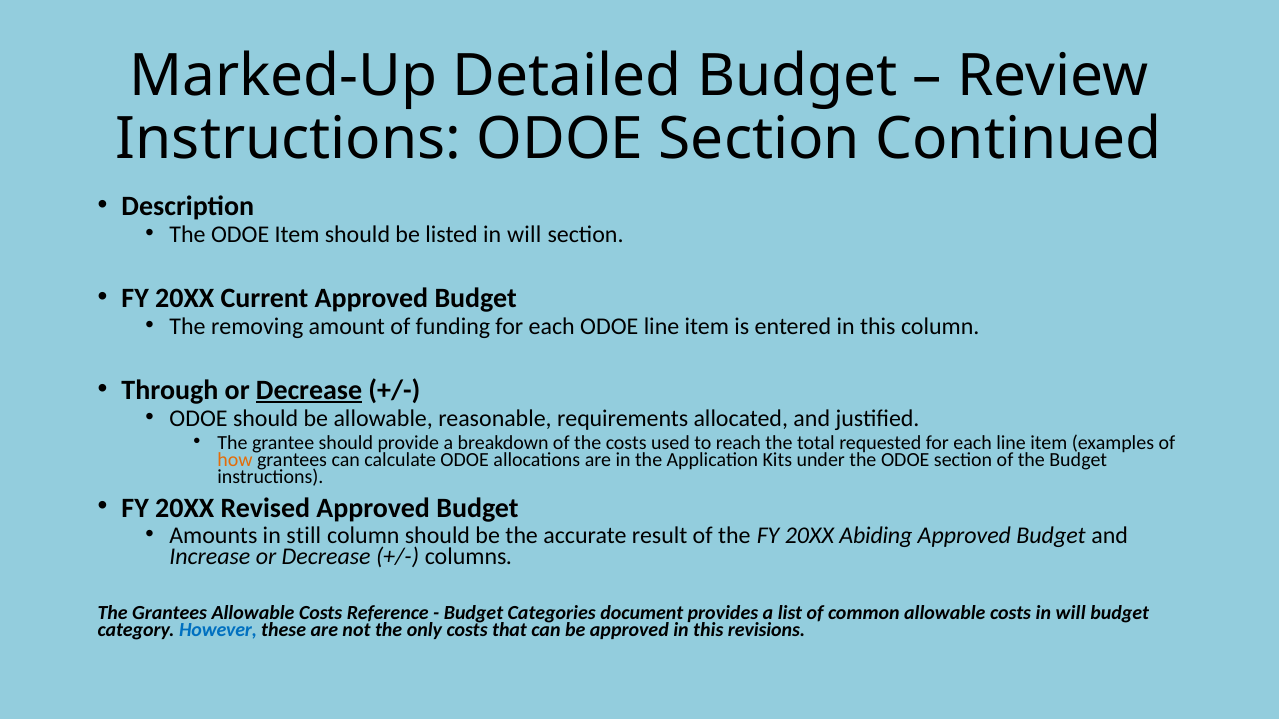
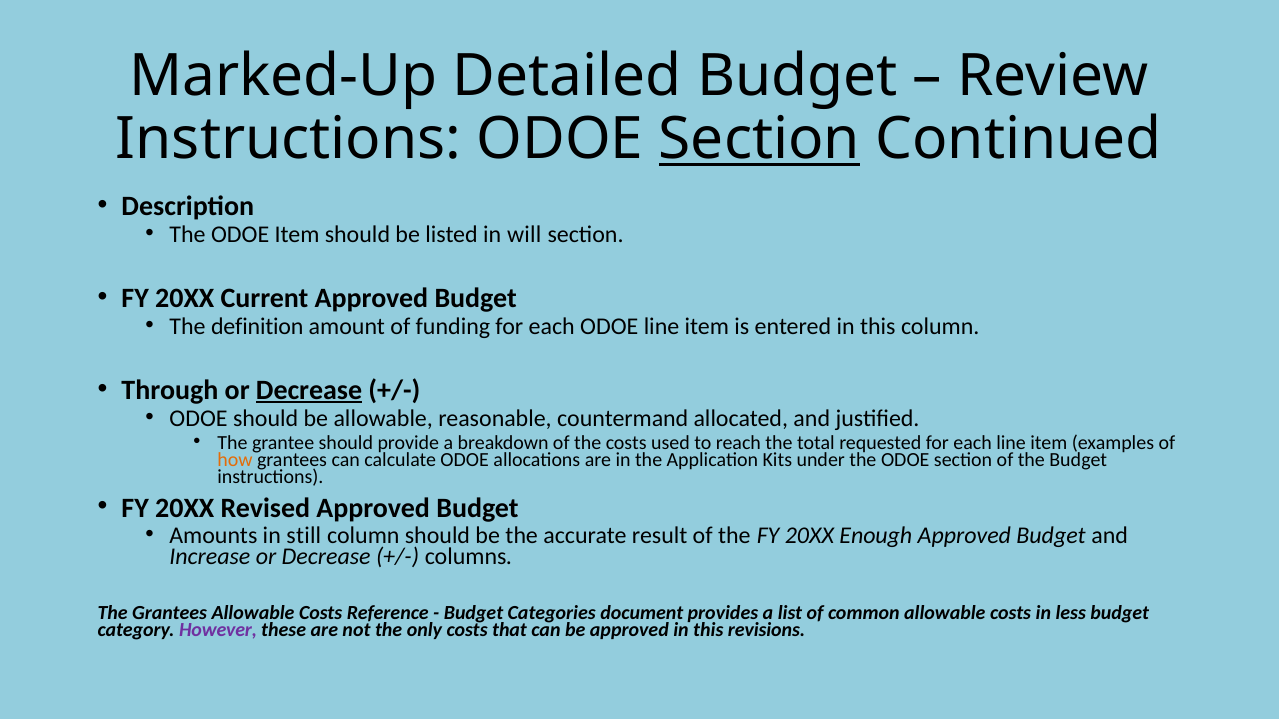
Section underline: none -> present (759, 139)
removing: removing -> definition (257, 326)
requirements: requirements -> countermand (623, 418)
Abiding: Abiding -> Enough (876, 536)
costs in will: will -> less (1071, 613)
However colour: blue -> purple (218, 630)
